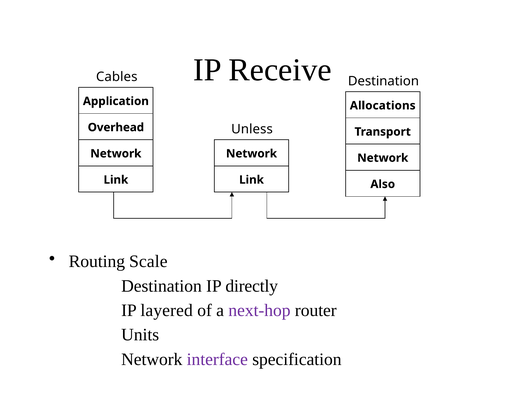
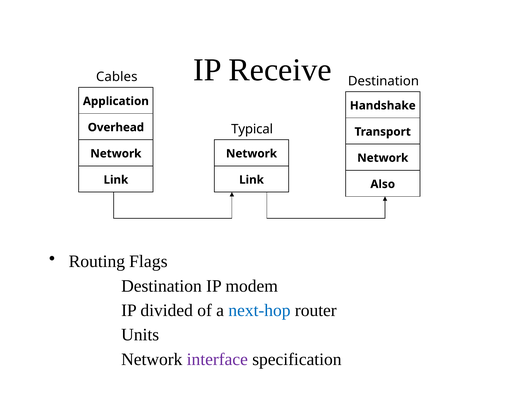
Allocations: Allocations -> Handshake (383, 106)
Unless: Unless -> Typical (252, 129)
Scale: Scale -> Flags (148, 262)
directly: directly -> modem (252, 286)
layered: layered -> divided (167, 311)
next-hop colour: purple -> blue (259, 311)
